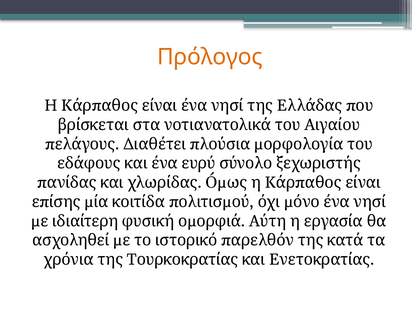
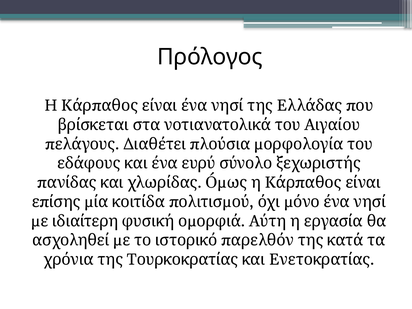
Πρόλογος colour: orange -> black (210, 57)
